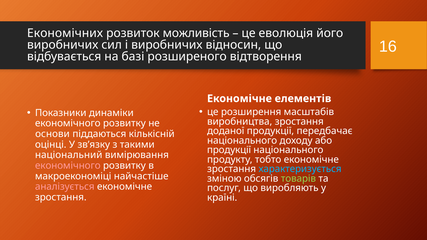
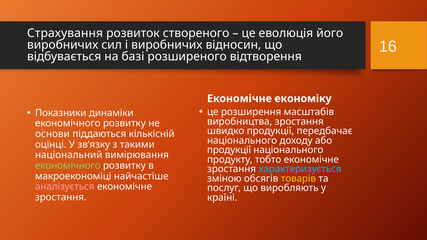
Економічних: Економічних -> Страхування (65, 33)
можливість: можливість -> створеного (196, 33)
елементів: елементів -> економіку (303, 99)
доданої: доданої -> швидко (226, 131)
економічного colour: pink -> light green (68, 166)
товарів colour: light green -> yellow (298, 179)
